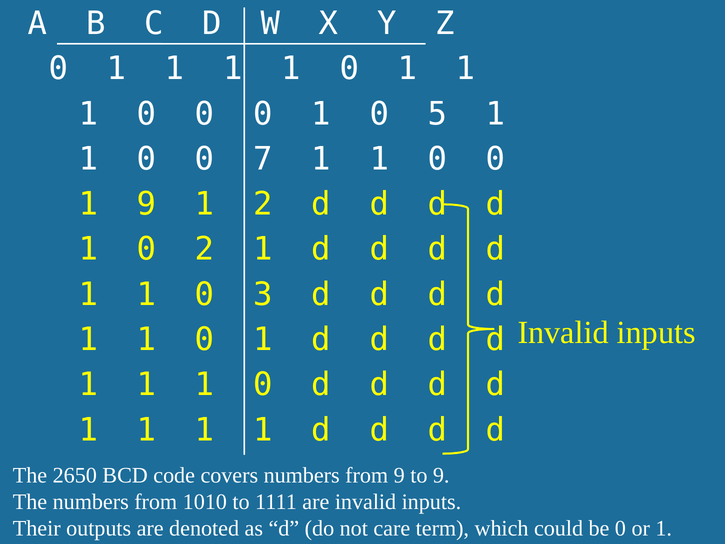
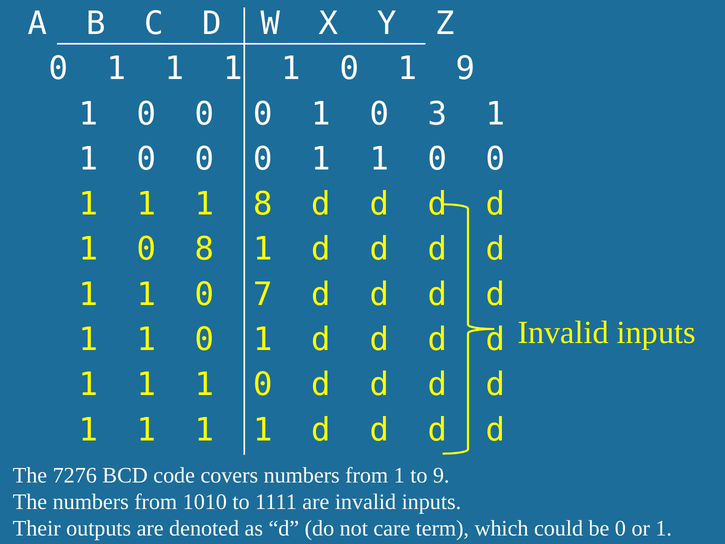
1 0 1 1: 1 -> 9 (466, 69)
5: 5 -> 3 (437, 114)
7: 7 -> 0 (263, 159)
9: 9 -> 1 (146, 204)
1 2: 2 -> 8 (263, 204)
0 2: 2 -> 8 (205, 249)
3: 3 -> 7 (263, 294)
2650: 2650 -> 7276 (75, 475)
from 9: 9 -> 1 (399, 475)
